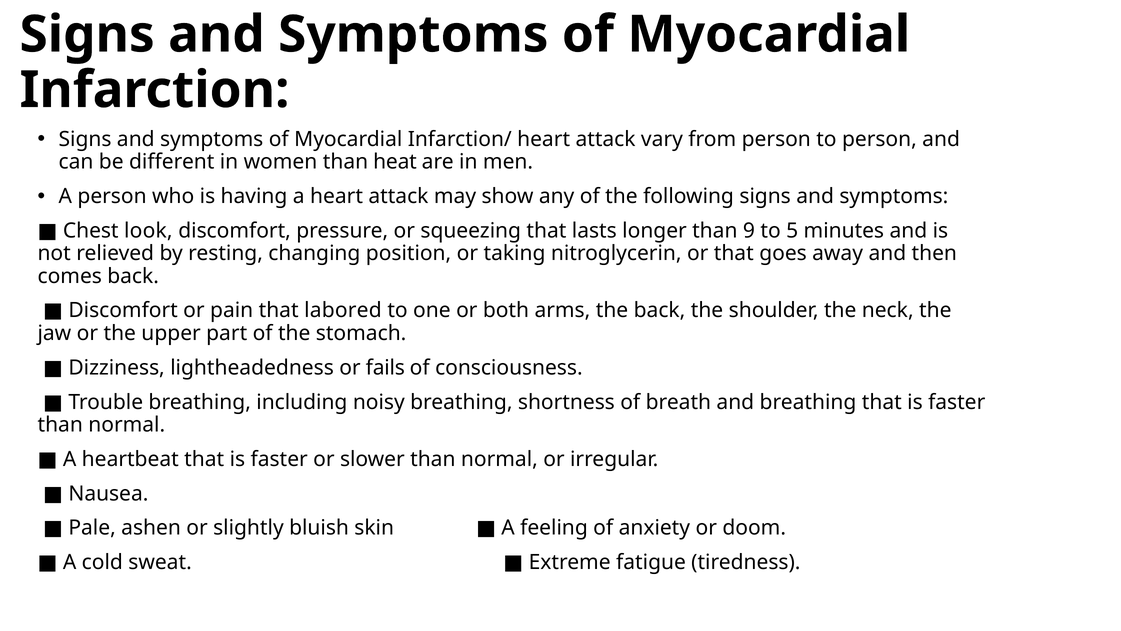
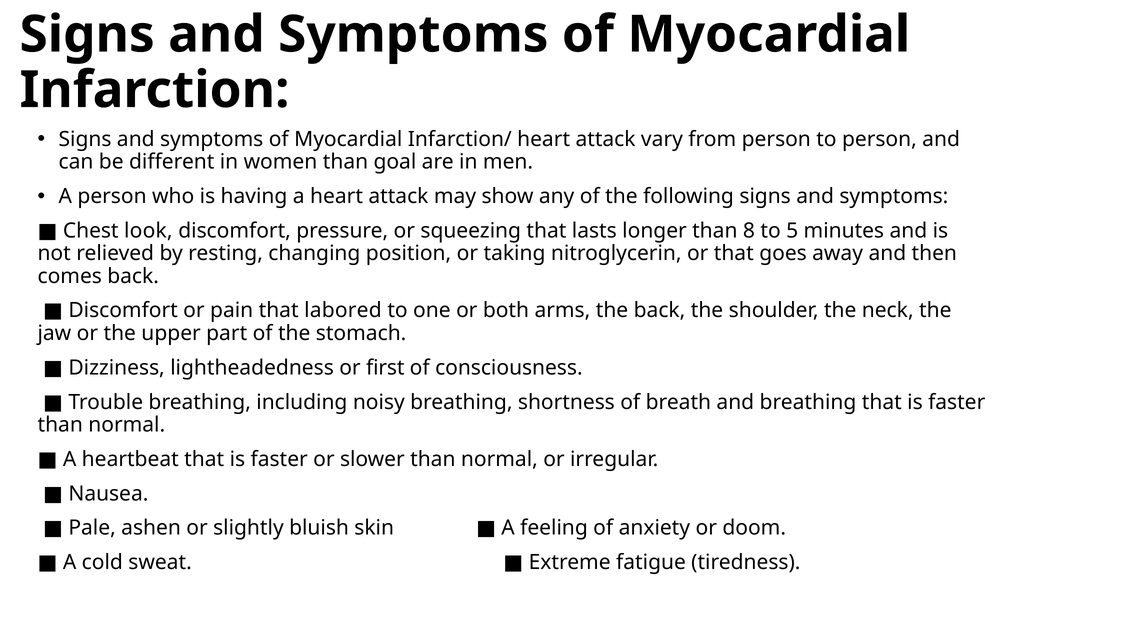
heat: heat -> goal (395, 162)
9: 9 -> 8 (749, 230)
fails: fails -> first (385, 367)
